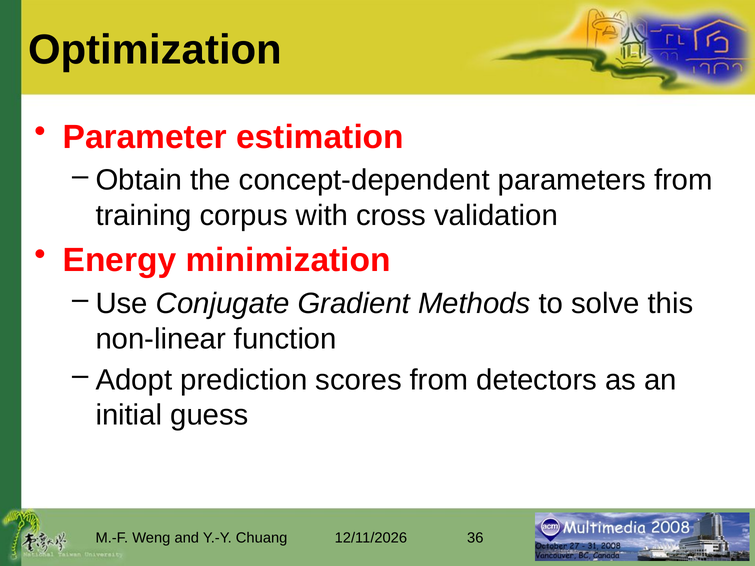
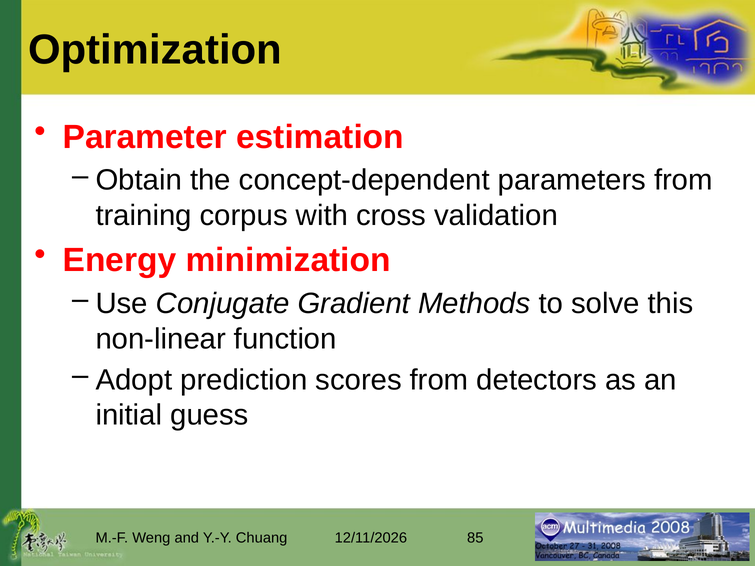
36: 36 -> 85 (475, 538)
